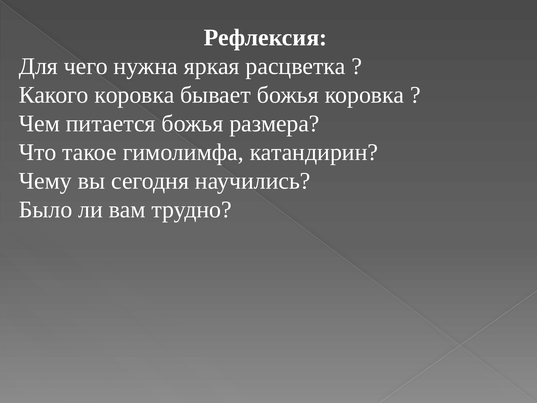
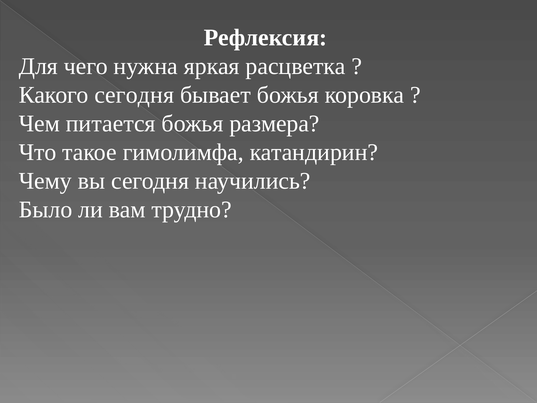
Какого коровка: коровка -> сегодня (134, 95)
